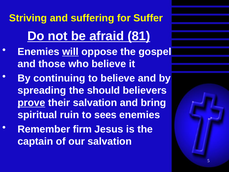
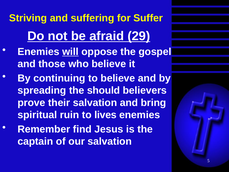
81: 81 -> 29 (139, 36)
prove underline: present -> none (31, 103)
sees: sees -> lives (105, 115)
firm: firm -> find (82, 129)
